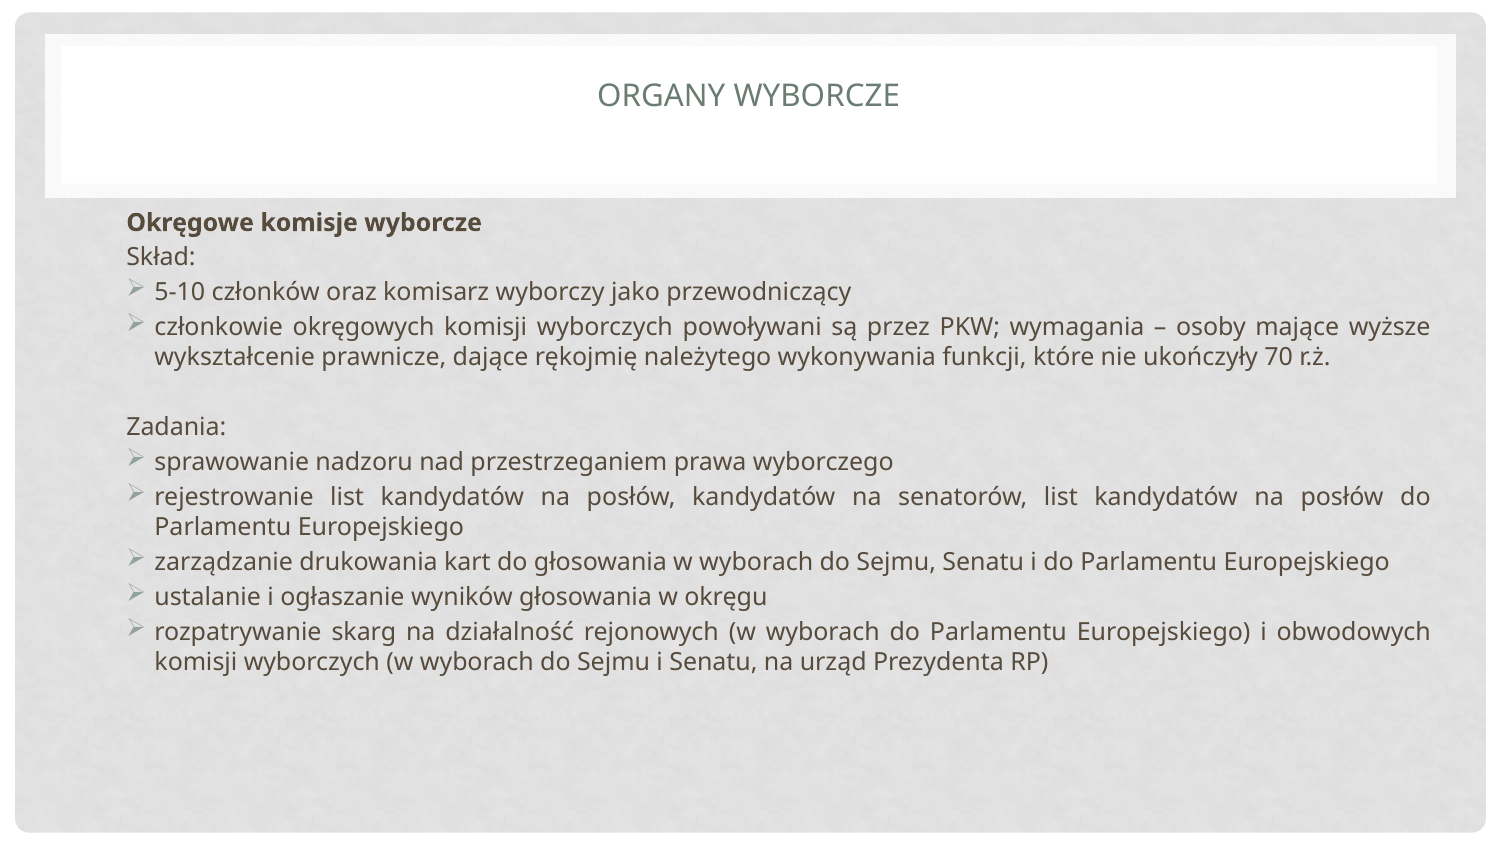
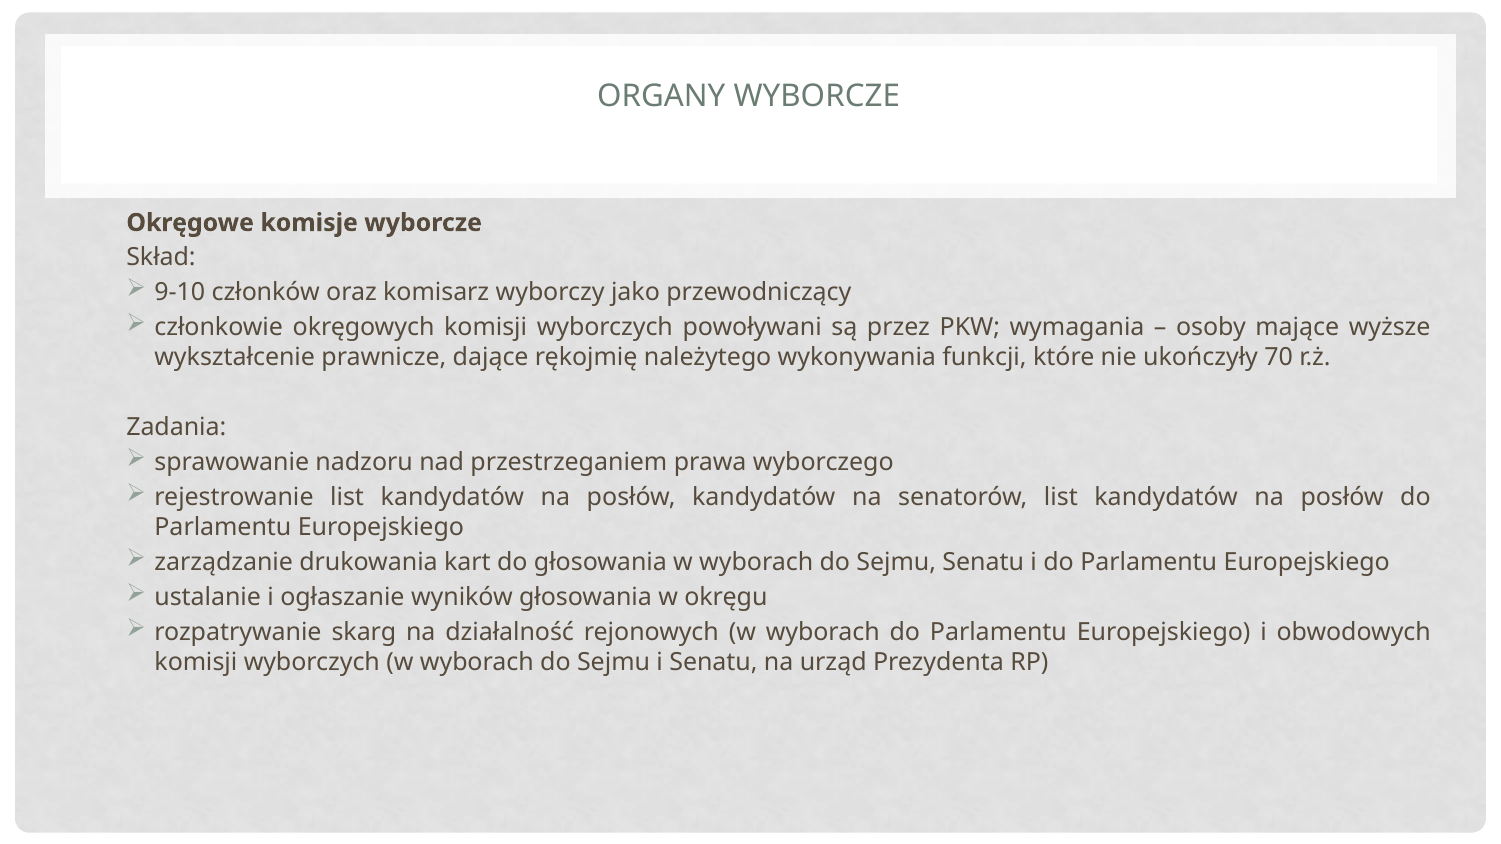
5-10: 5-10 -> 9-10 (180, 293)
